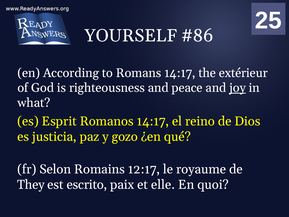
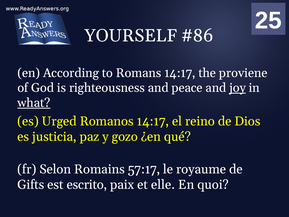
extérieur: extérieur -> proviene (243, 73)
what underline: none -> present (34, 103)
Esprit: Esprit -> Urged (59, 121)
12:17: 12:17 -> 57:17 (144, 169)
They: They -> Gifts (31, 184)
